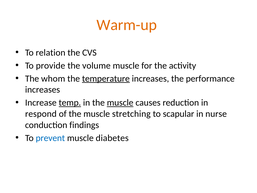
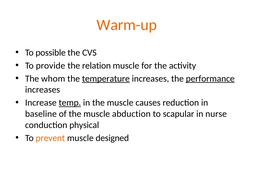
relation: relation -> possible (51, 52)
volume: volume -> relation (96, 65)
performance underline: none -> present (210, 78)
muscle underline: present -> none (120, 103)
respond: respond -> baseline (41, 114)
stretching: stretching -> abduction (131, 114)
findings: findings -> physical (84, 125)
prevent colour: blue -> orange (50, 138)
diabetes: diabetes -> designed (112, 138)
